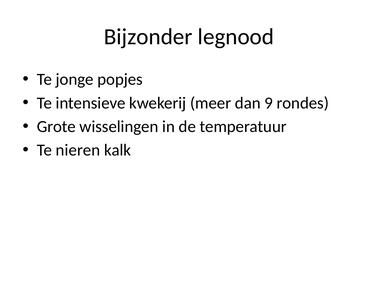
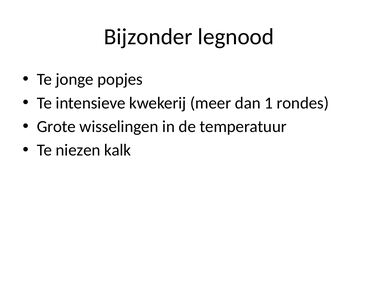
9: 9 -> 1 (269, 103)
nieren: nieren -> niezen (78, 150)
